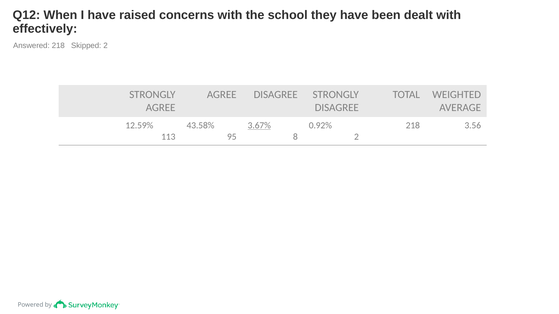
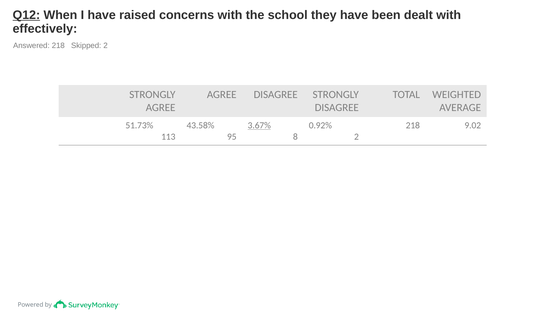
Q12 underline: none -> present (26, 15)
12.59%: 12.59% -> 51.73% (139, 126)
3.56: 3.56 -> 9.02 (473, 126)
